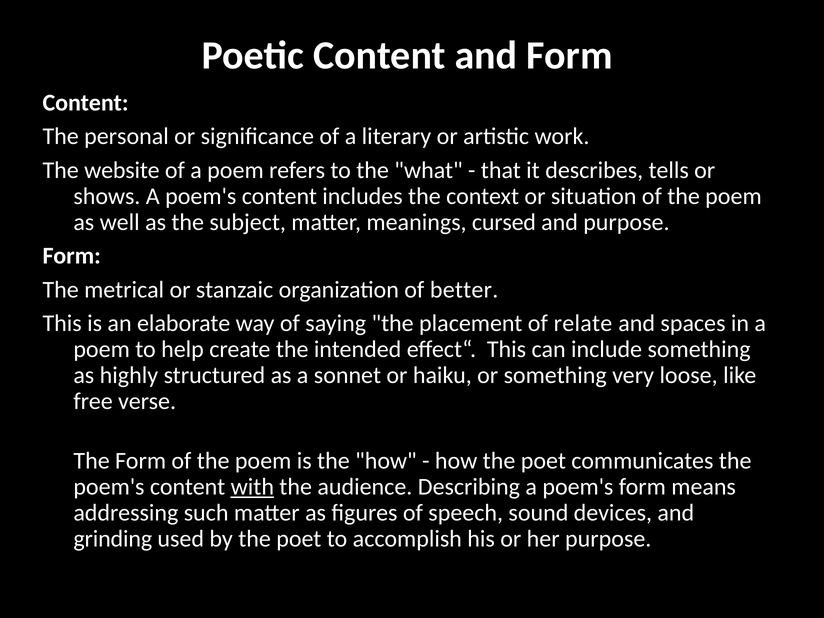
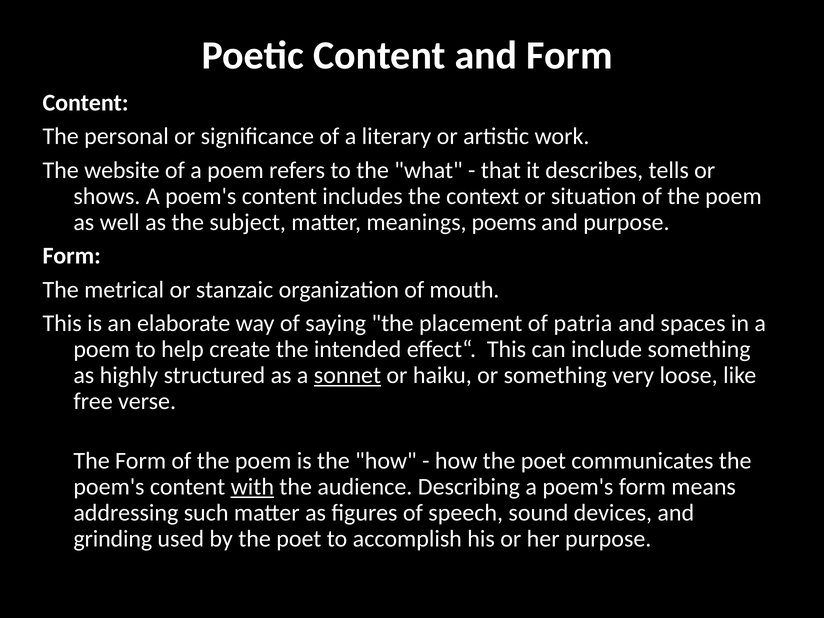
cursed: cursed -> poems (504, 222)
better: better -> mouth (464, 290)
relate: relate -> patria (583, 323)
sonnet underline: none -> present (347, 375)
